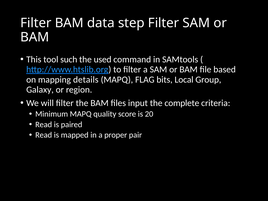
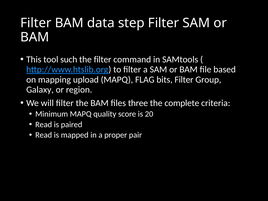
the used: used -> filter (103, 59)
details: details -> upload (86, 80)
bits Local: Local -> Filter (184, 80)
input: input -> three (138, 103)
